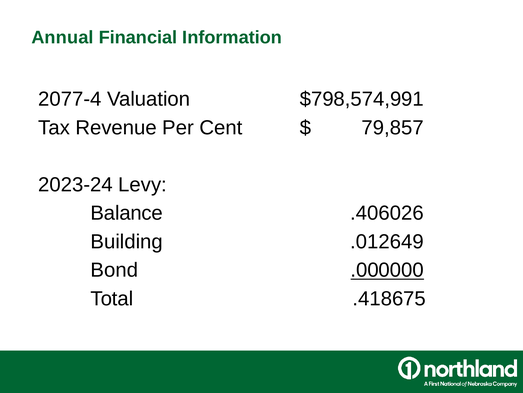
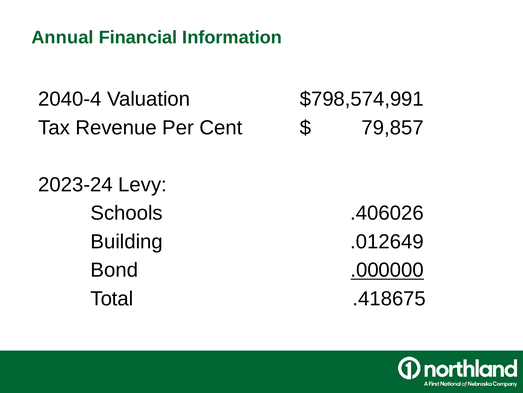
2077-4: 2077-4 -> 2040-4 (70, 99)
Balance: Balance -> Schools (127, 213)
